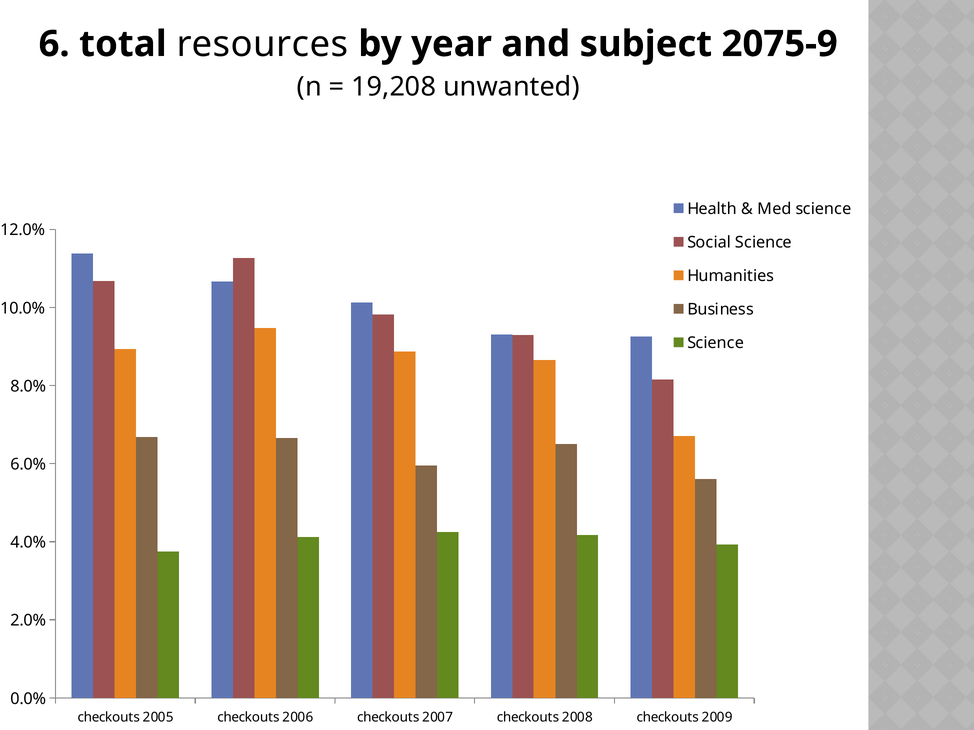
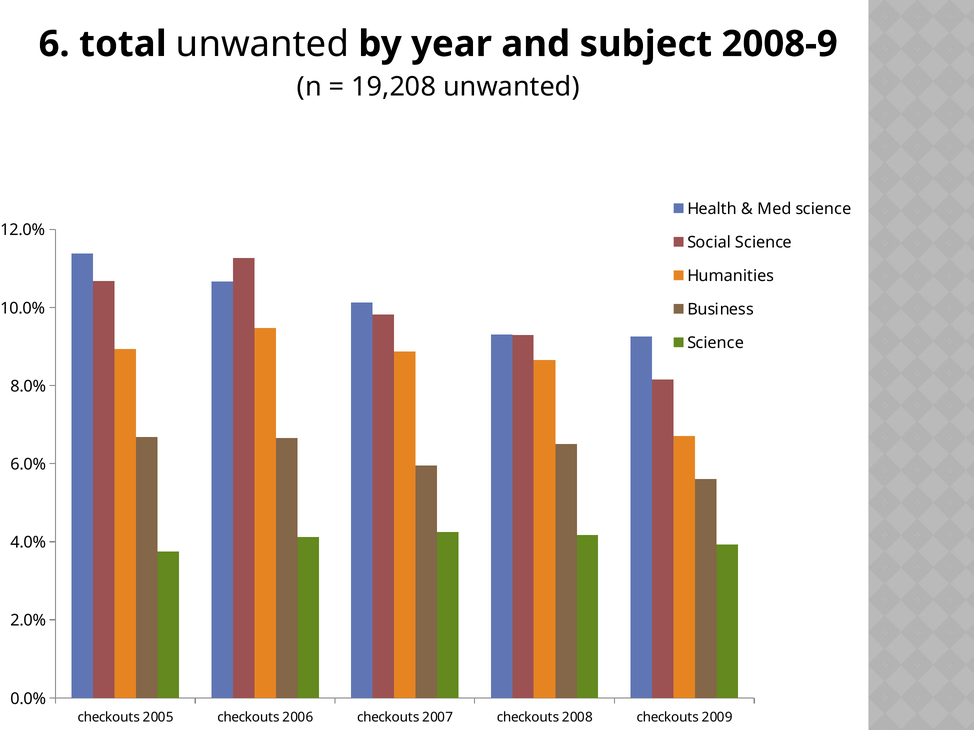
total resources: resources -> unwanted (262, 44)
2075-9: 2075-9 -> 2008-9 (780, 44)
